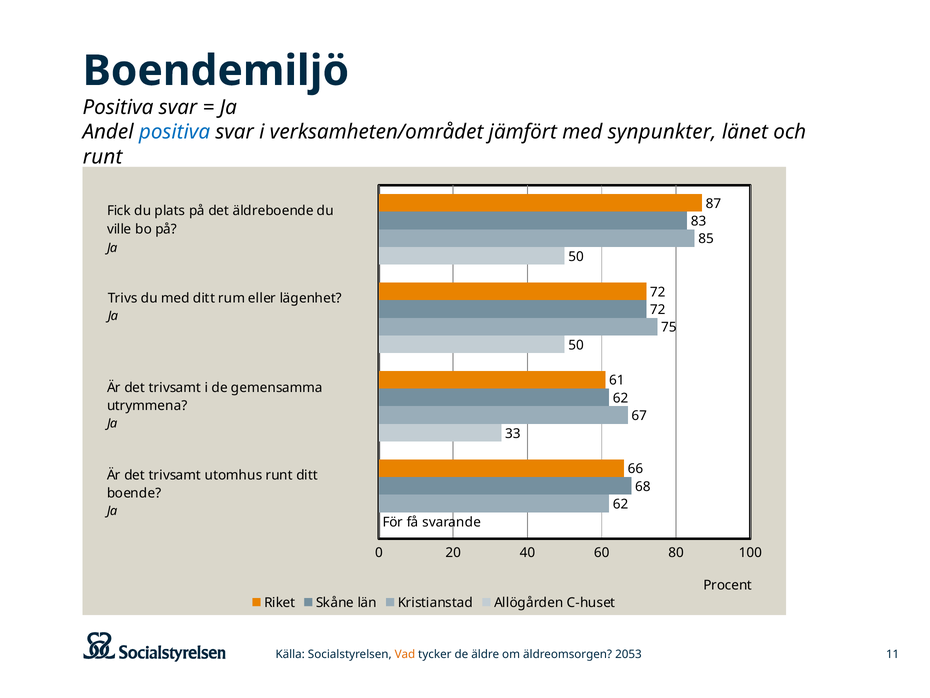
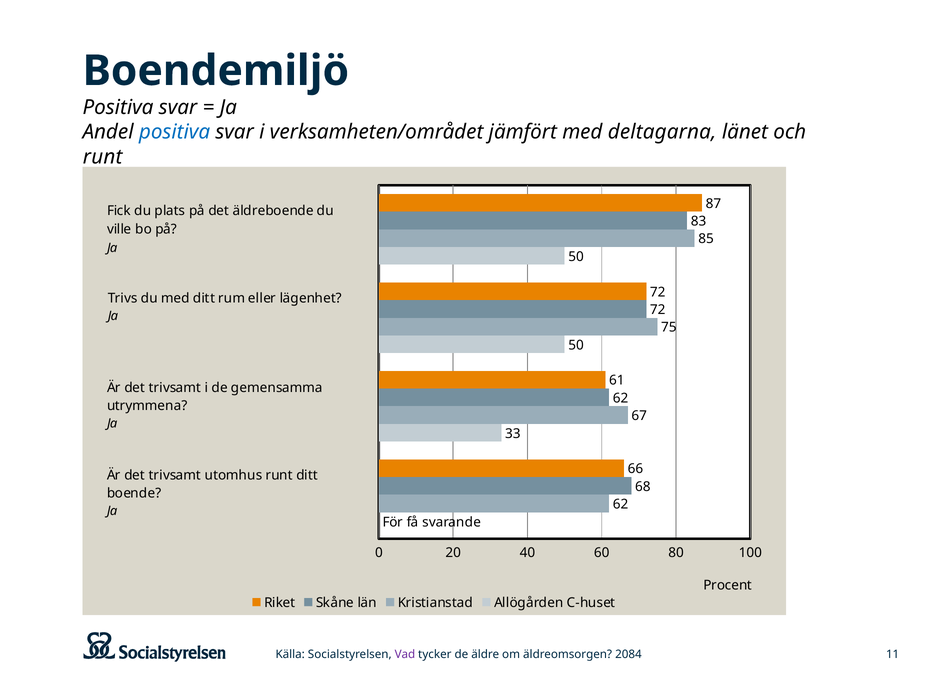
synpunkter: synpunkter -> deltagarna (662, 132)
Vad colour: orange -> purple (405, 654)
2053: 2053 -> 2084 (628, 654)
